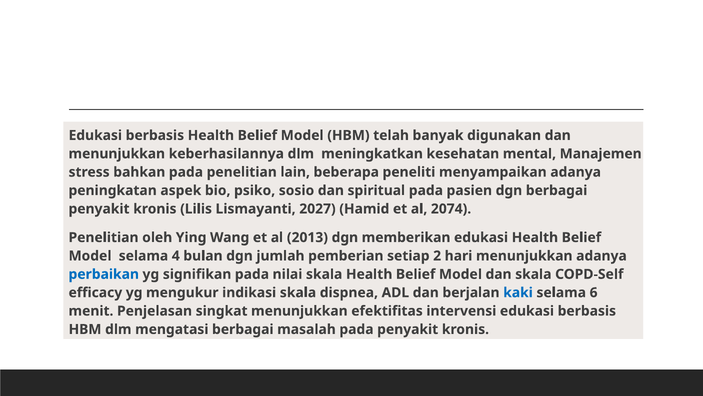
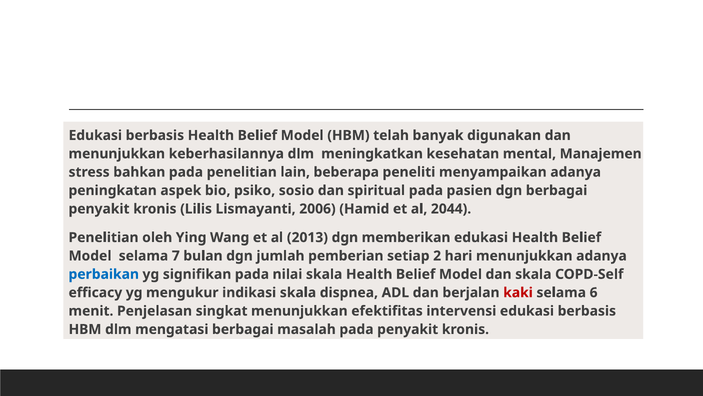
2027: 2027 -> 2006 (317, 209)
2074: 2074 -> 2044 (451, 209)
4: 4 -> 7 (176, 256)
kaki colour: blue -> red (518, 292)
